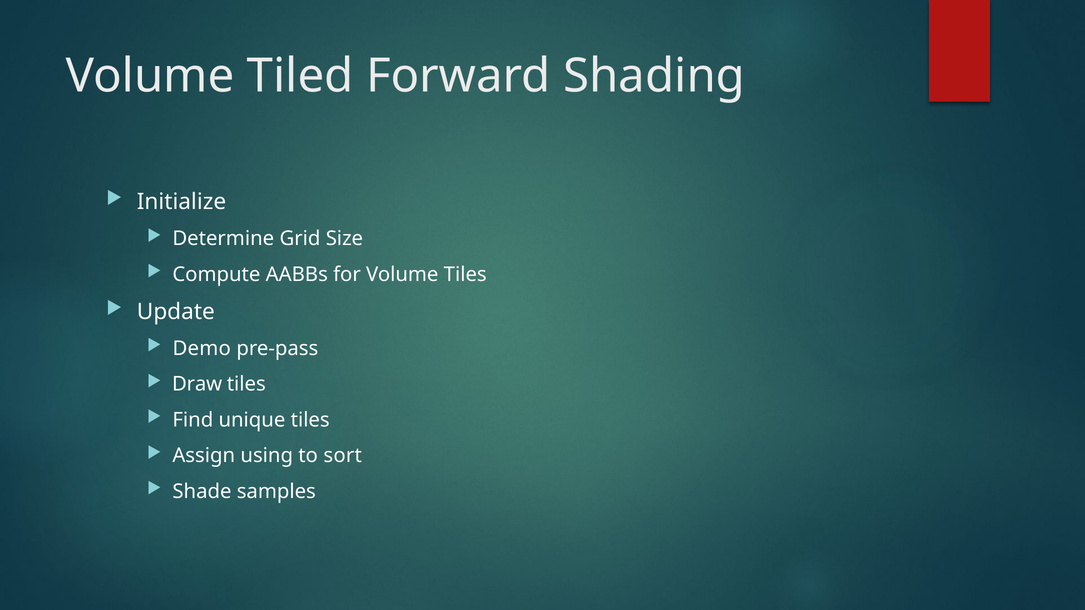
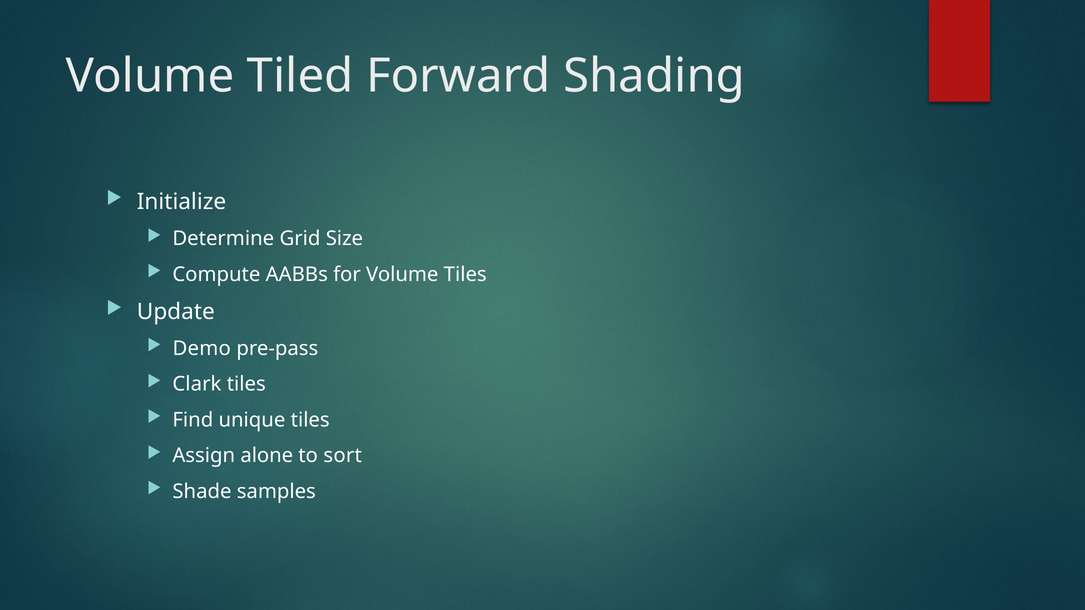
Draw: Draw -> Clark (197, 384)
using: using -> alone (267, 456)
